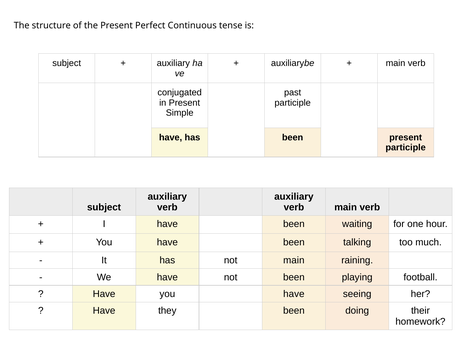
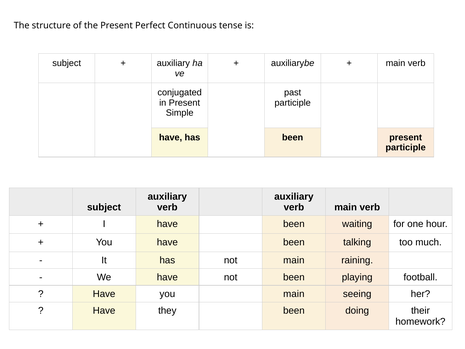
Have you have: have -> main (294, 294)
